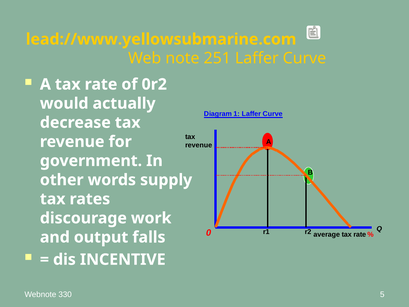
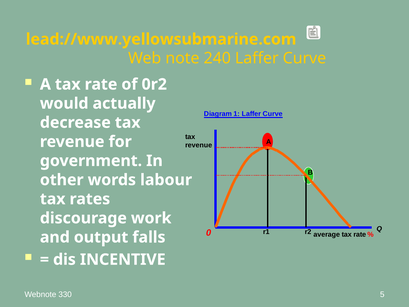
251: 251 -> 240 (217, 58)
supply: supply -> labour (166, 180)
